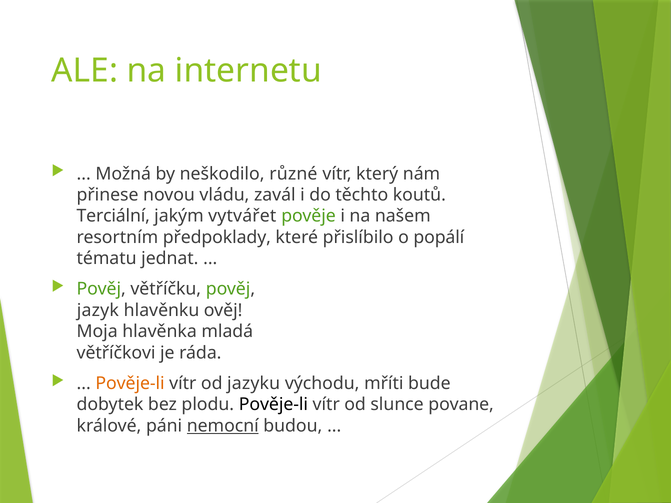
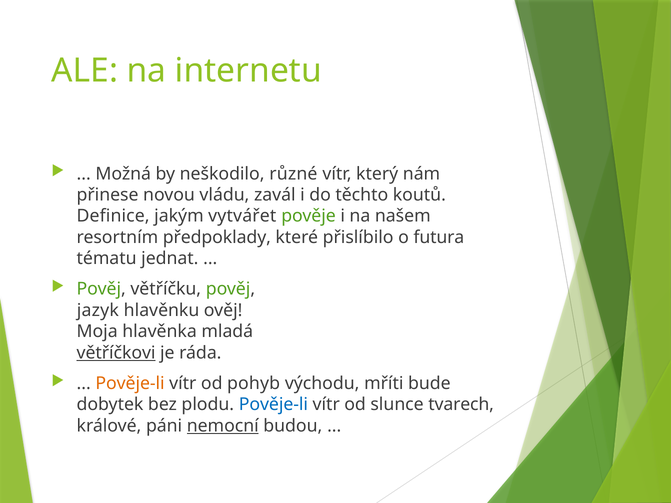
Terciální: Terciální -> Definice (113, 216)
popálí: popálí -> futura (439, 237)
větříčkovi underline: none -> present (116, 353)
jazyku: jazyku -> pohyb (254, 384)
Pověje-li colour: black -> blue (273, 405)
povane: povane -> tvarech (461, 405)
